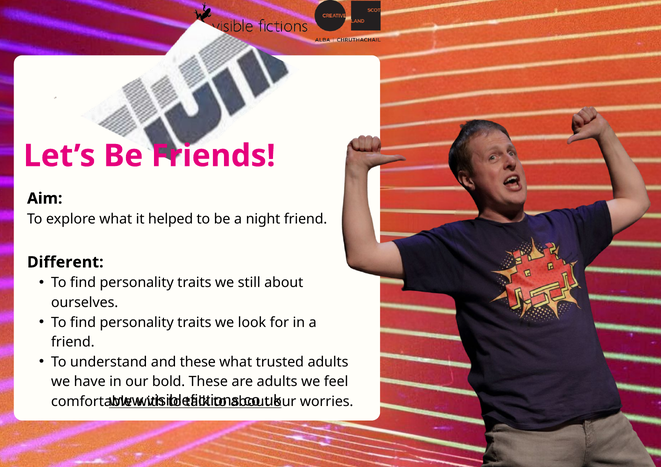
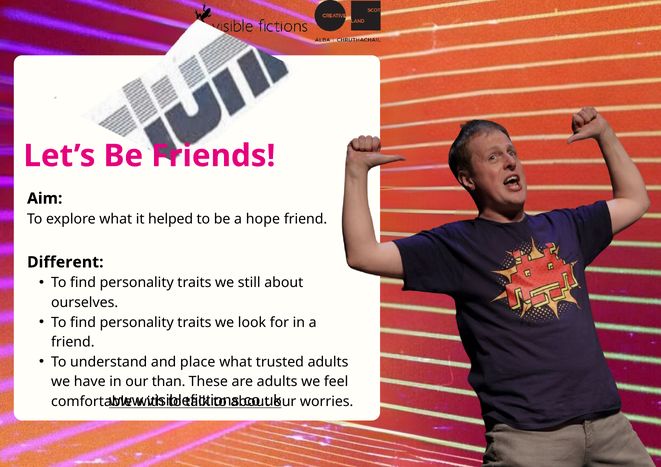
night: night -> hope (263, 219)
and these: these -> place (198, 362)
bold: bold -> than (169, 382)
